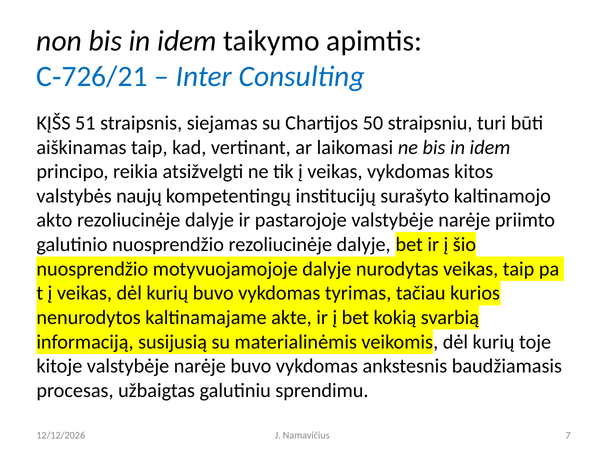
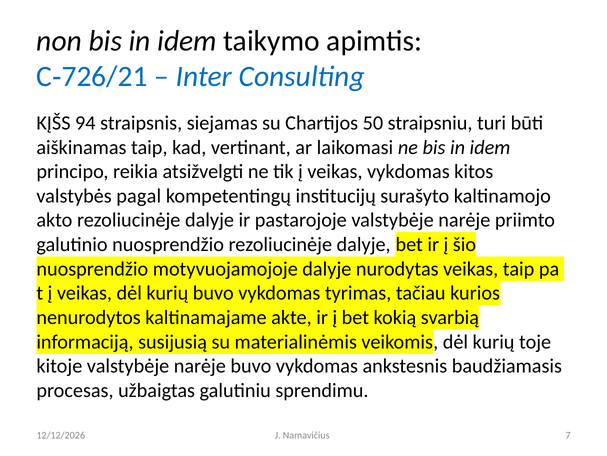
51: 51 -> 94 (85, 123)
naujų: naujų -> pagal (139, 196)
